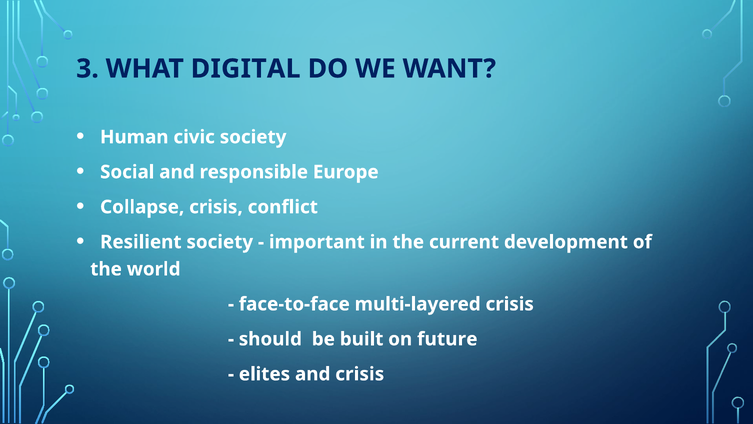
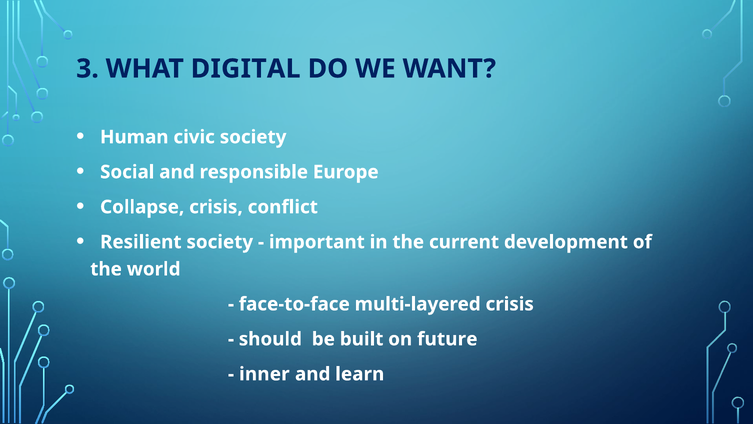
elites: elites -> inner (264, 374)
and crisis: crisis -> learn (360, 374)
